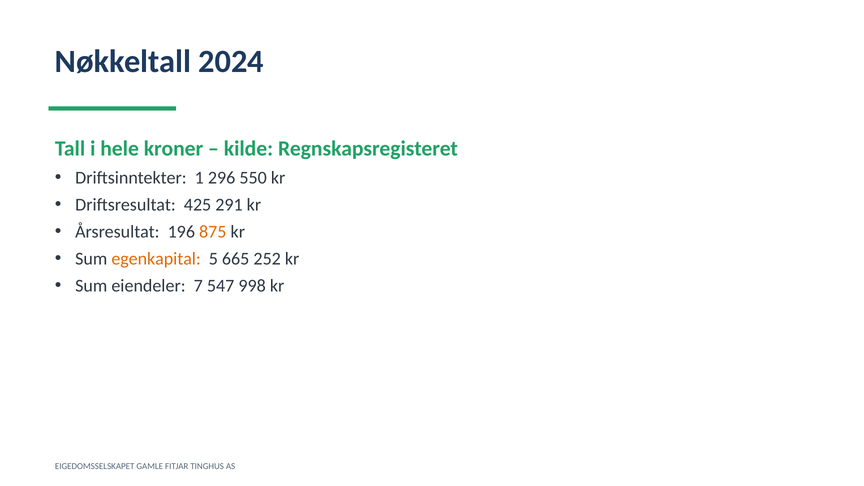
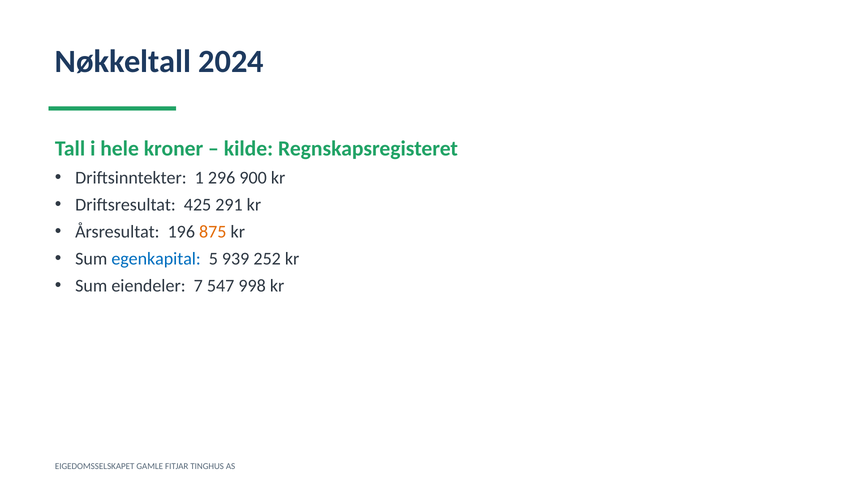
550: 550 -> 900 (253, 178)
egenkapital colour: orange -> blue (156, 259)
665: 665 -> 939 (236, 259)
